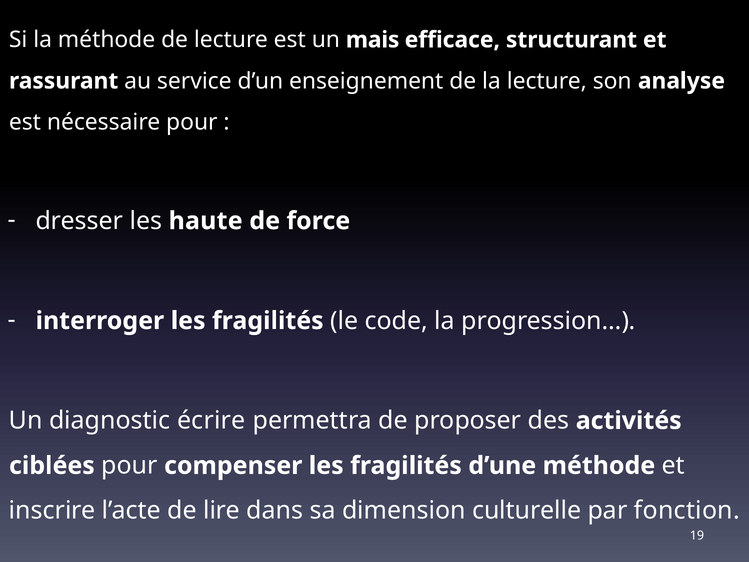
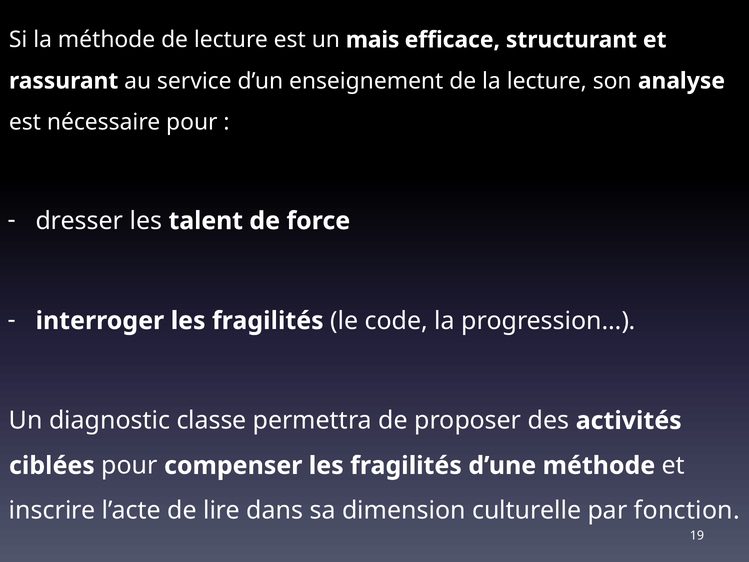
haute: haute -> talent (206, 221)
écrire: écrire -> classe (212, 421)
